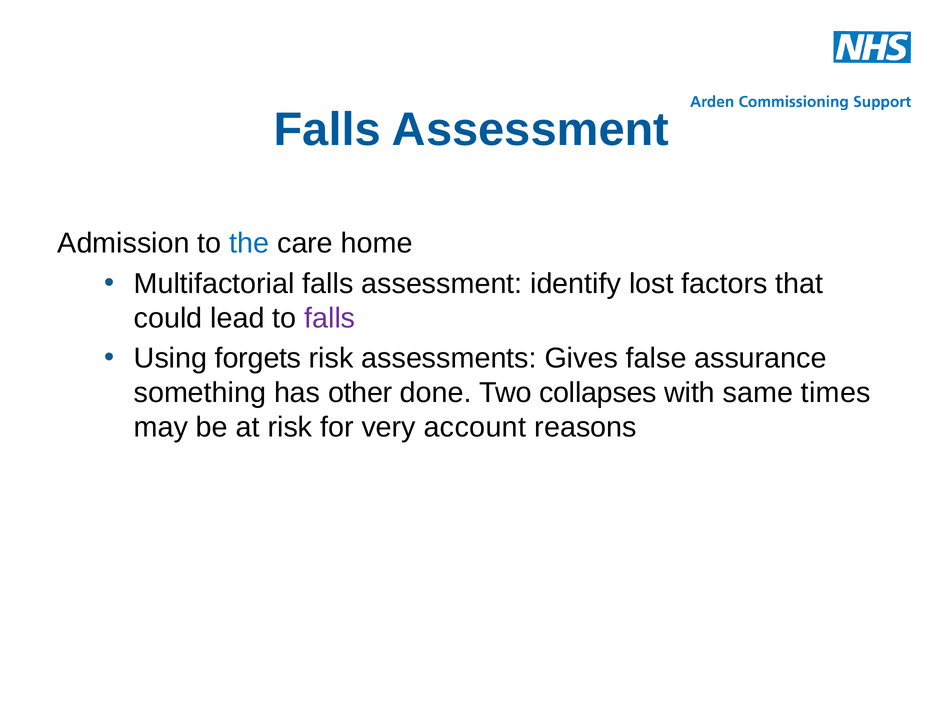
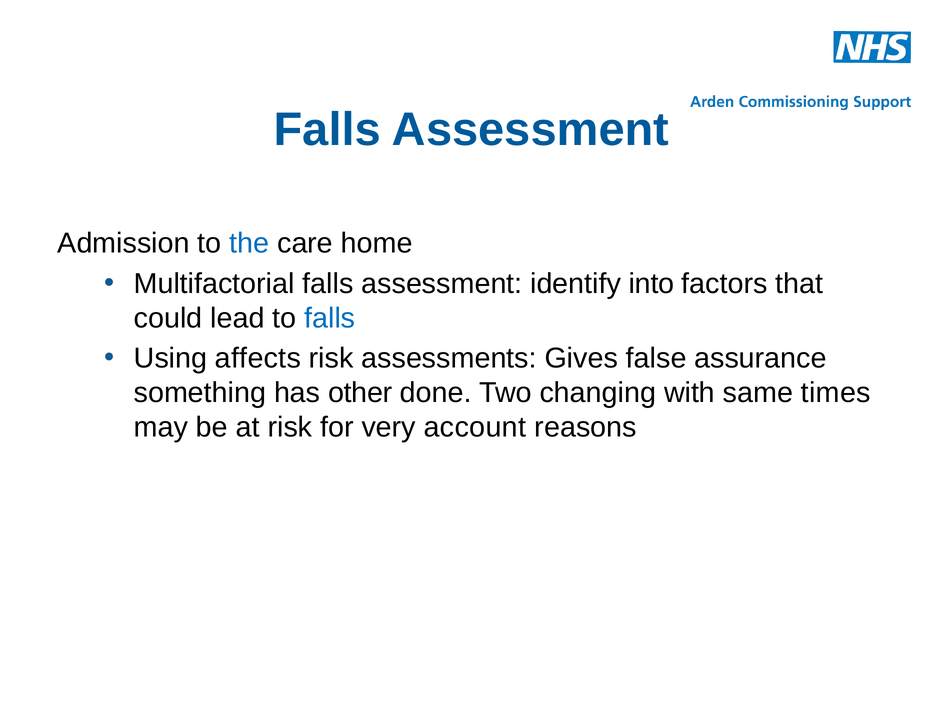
lost: lost -> into (651, 284)
falls colour: purple -> blue (330, 318)
forgets: forgets -> affects (258, 358)
collapses: collapses -> changing (598, 393)
